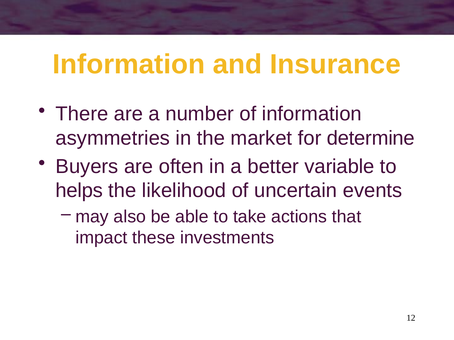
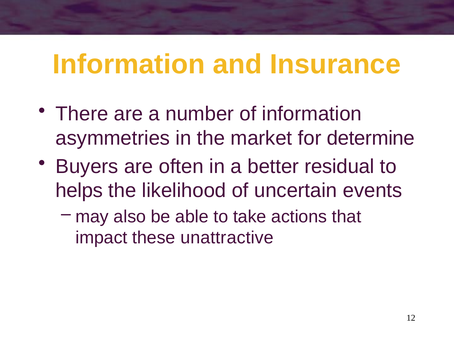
variable: variable -> residual (339, 167)
investments: investments -> unattractive (227, 238)
